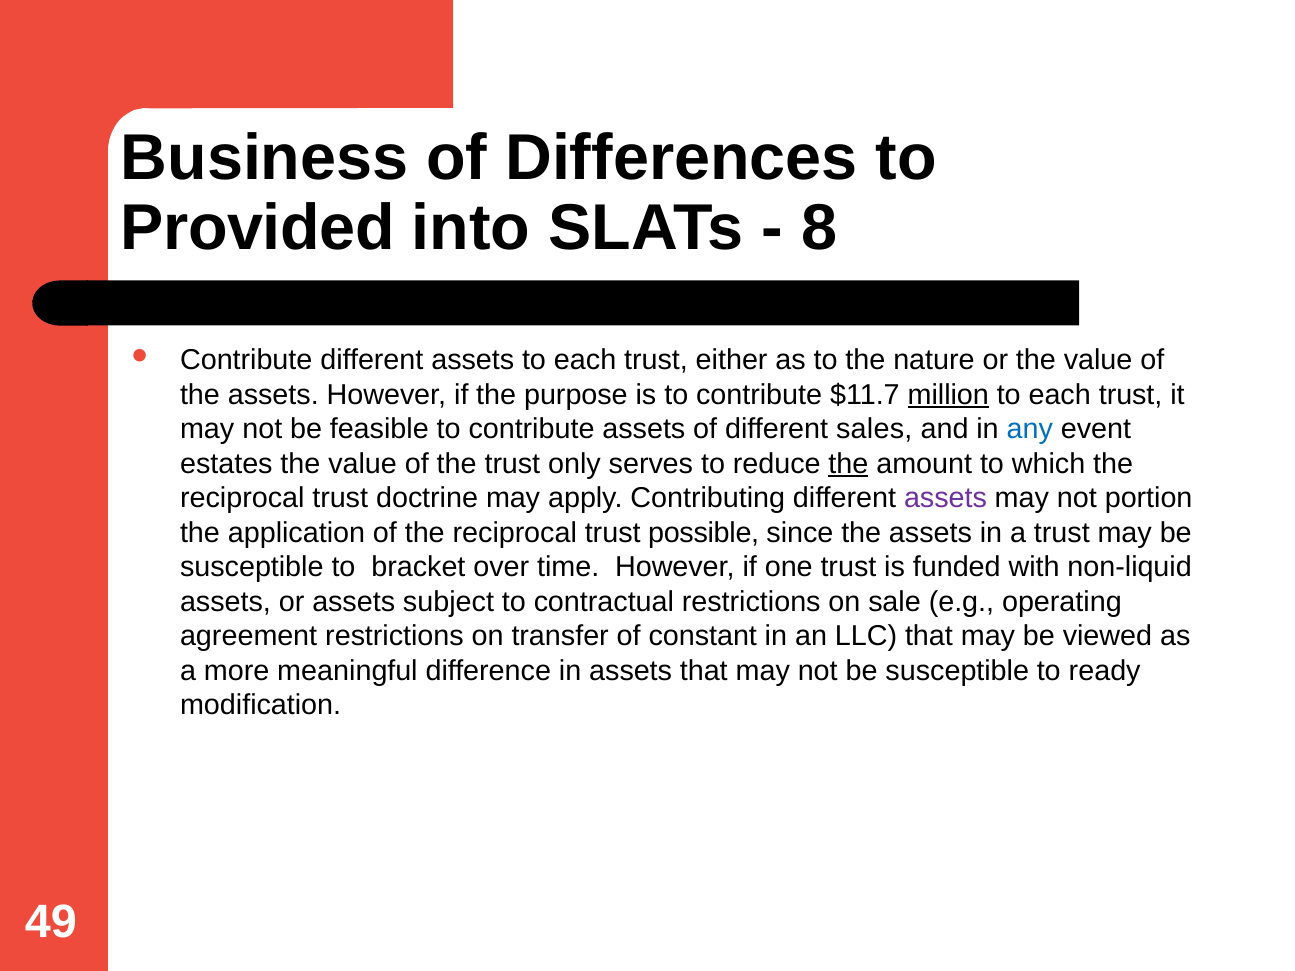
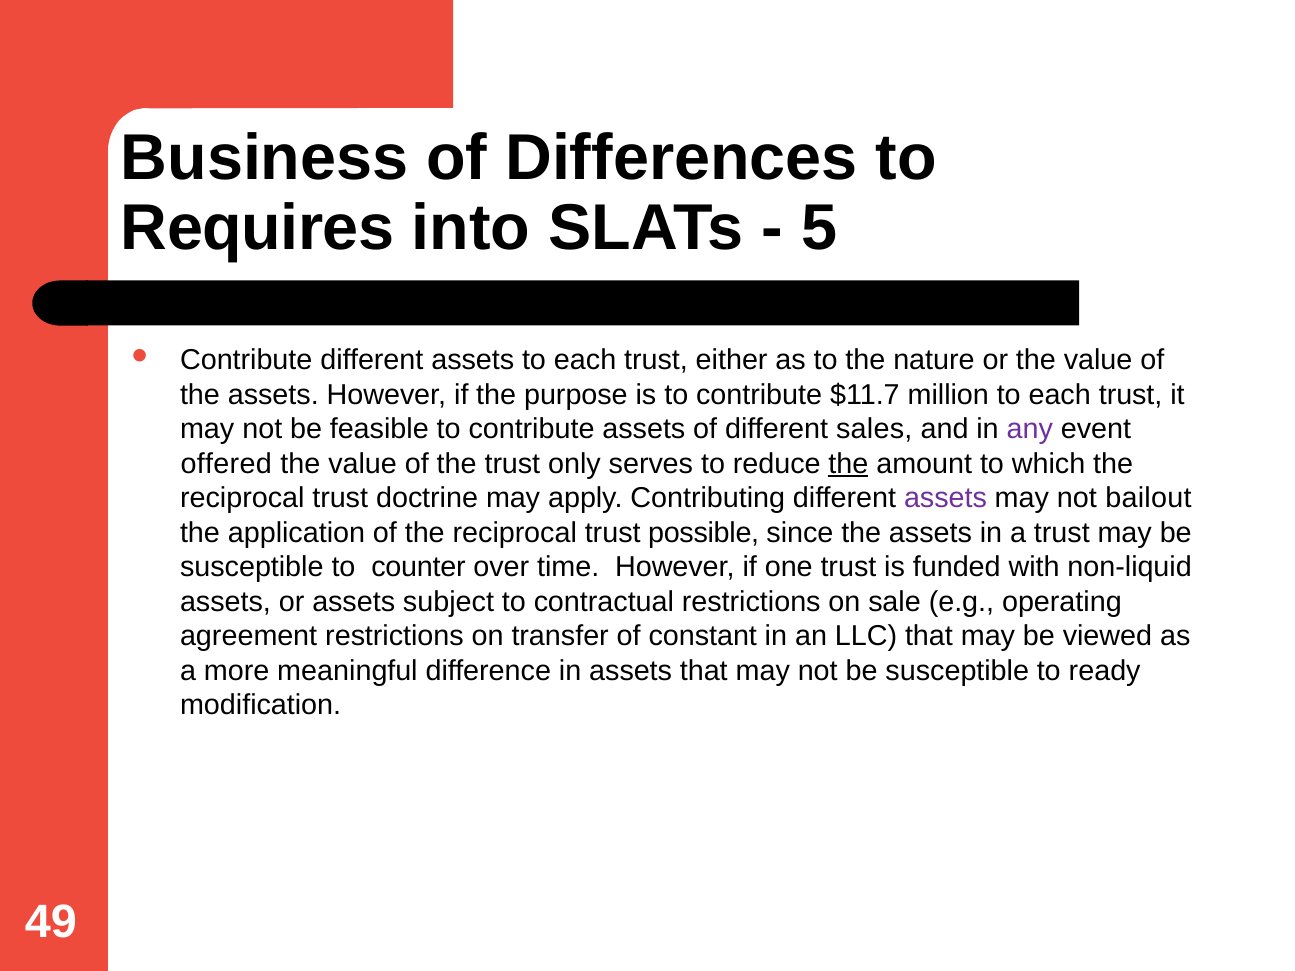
Provided: Provided -> Requires (258, 228)
8: 8 -> 5 (819, 228)
million underline: present -> none (948, 395)
any colour: blue -> purple (1030, 429)
estates: estates -> offered (226, 464)
portion: portion -> bailout (1148, 498)
bracket: bracket -> counter (419, 567)
